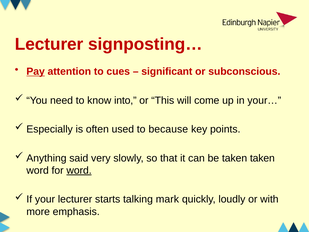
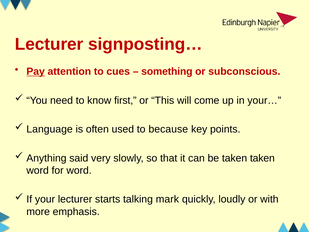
significant: significant -> something (167, 71)
into: into -> first (125, 100)
Especially: Especially -> Language (50, 129)
word underline: present -> none (79, 170)
